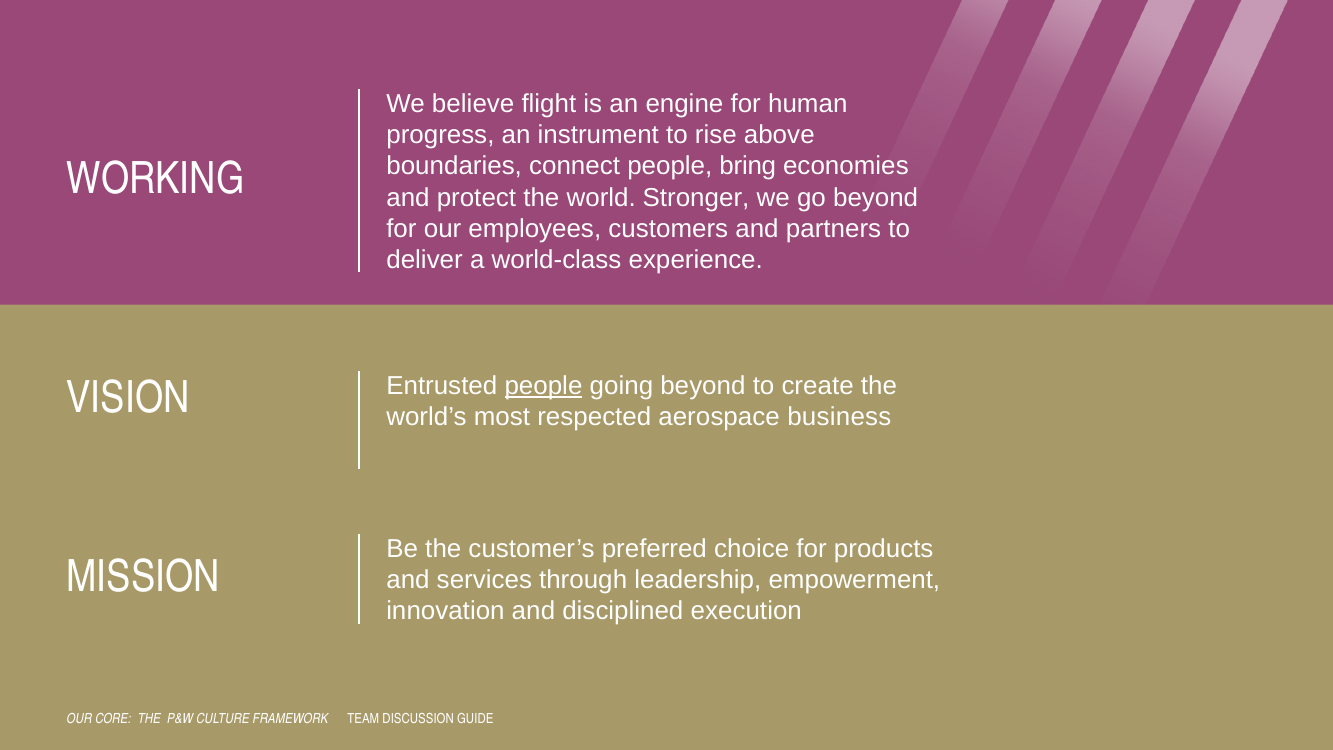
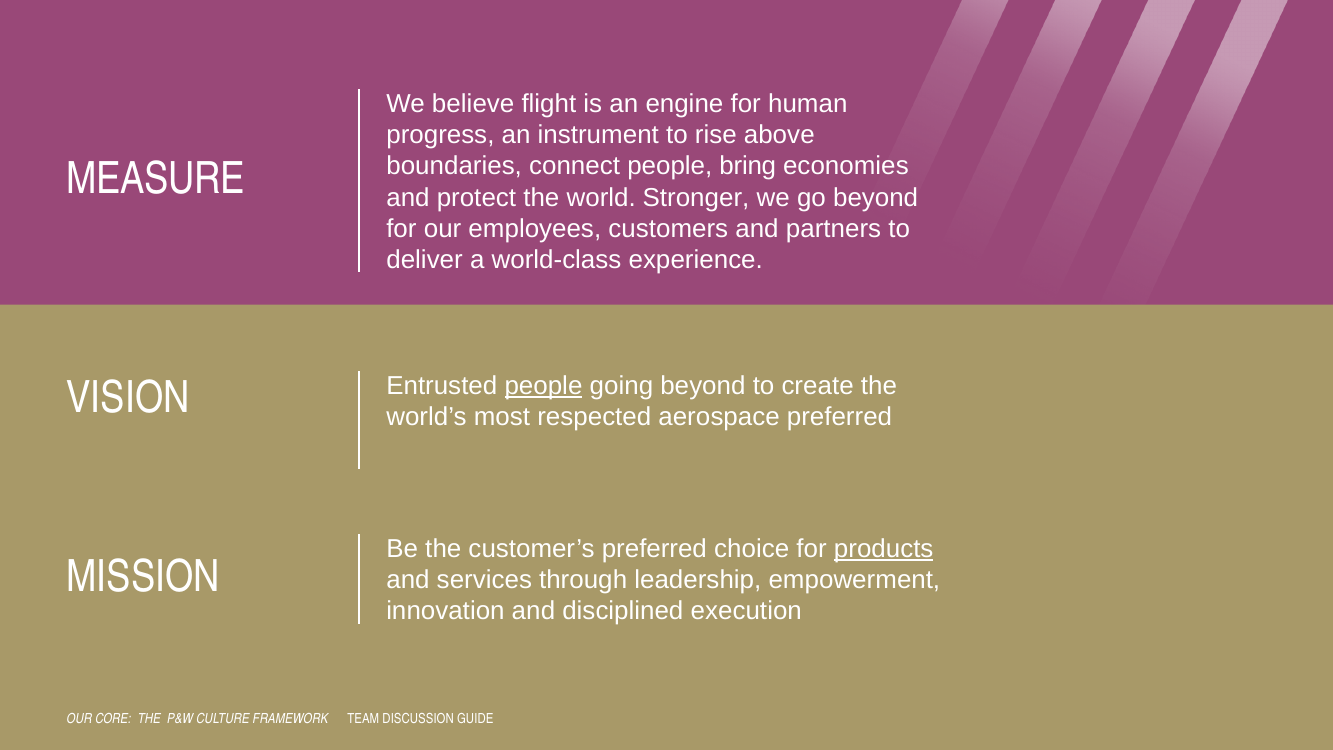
WORKING: WORKING -> MEASURE (156, 179)
aerospace business: business -> preferred (839, 417)
products underline: none -> present (884, 549)
